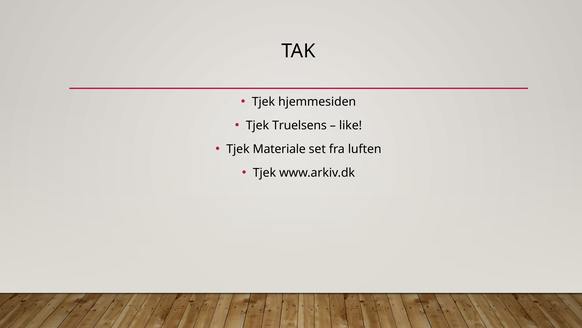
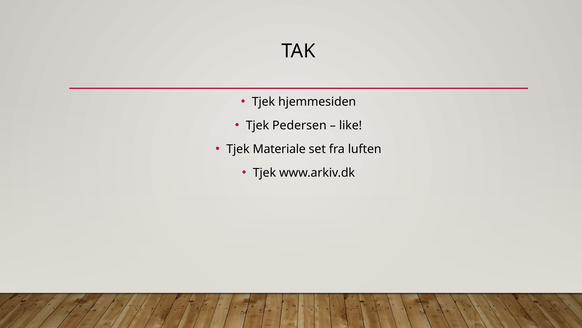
Truelsens: Truelsens -> Pedersen (299, 125)
